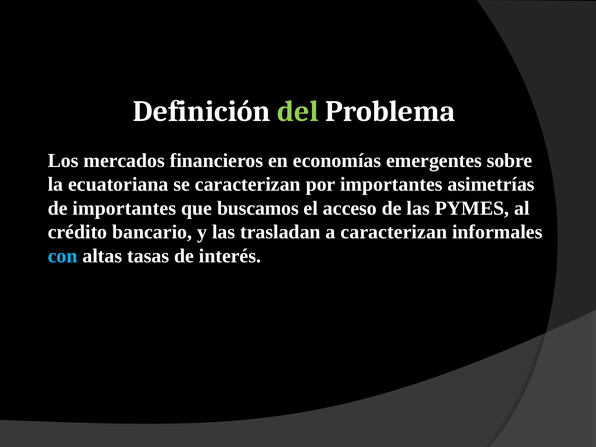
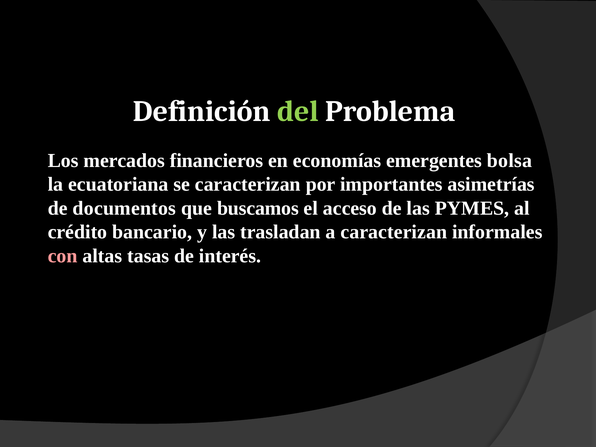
sobre: sobre -> bolsa (509, 161)
de importantes: importantes -> documentos (124, 208)
con colour: light blue -> pink (63, 256)
